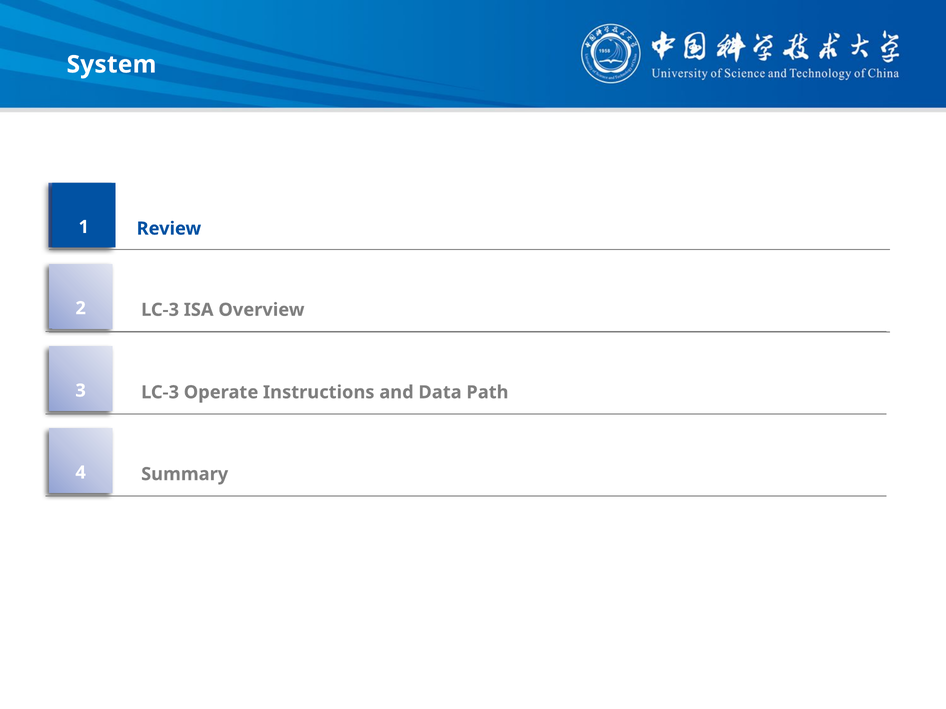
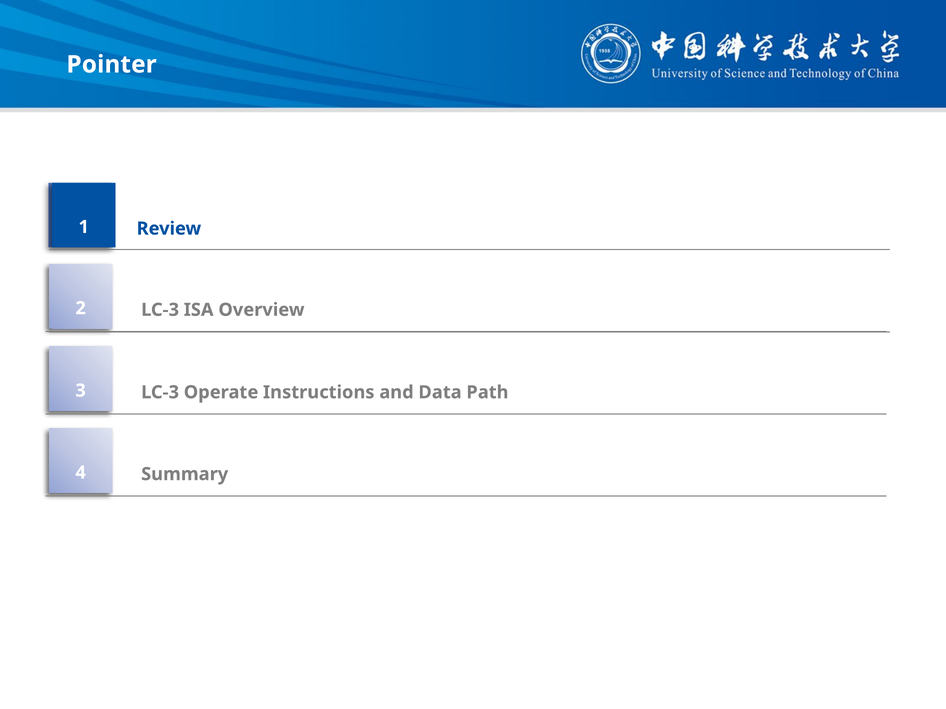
System: System -> Pointer (112, 65)
